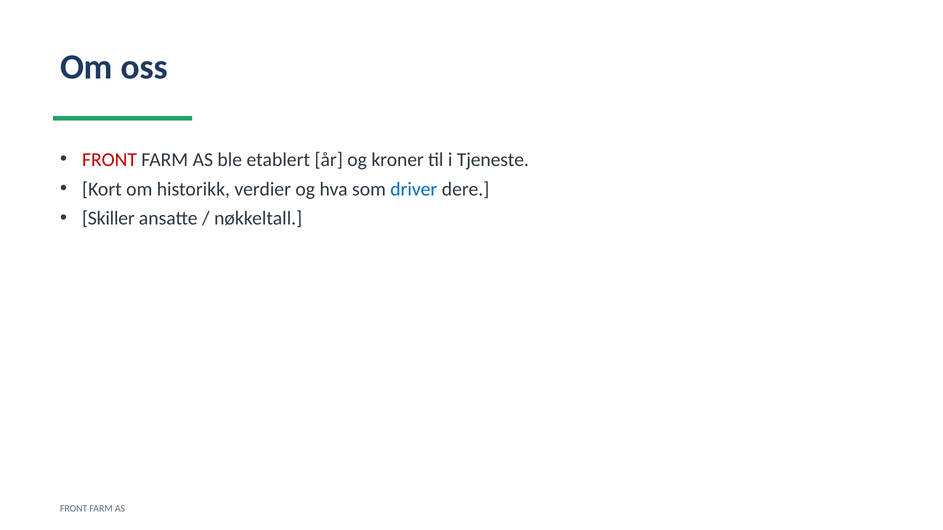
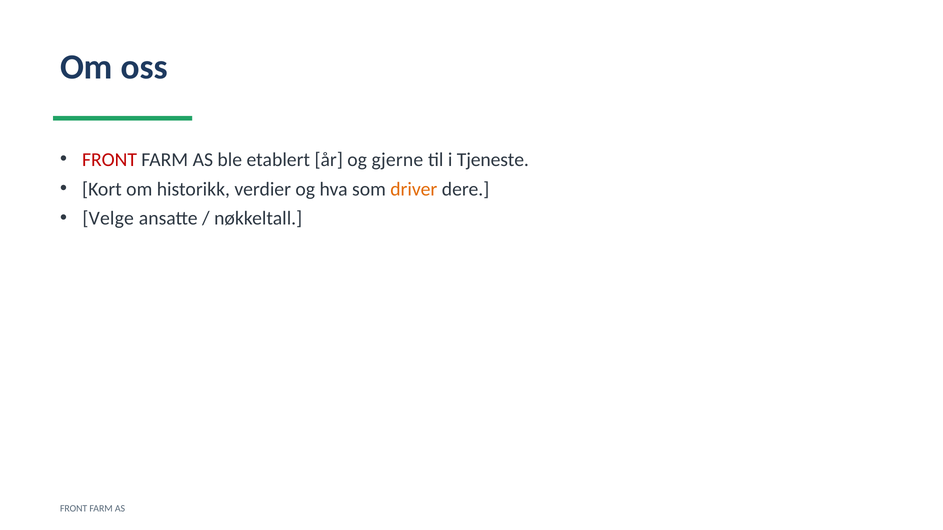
kroner: kroner -> gjerne (397, 160)
driver colour: blue -> orange (414, 189)
Skiller: Skiller -> Velge (108, 219)
